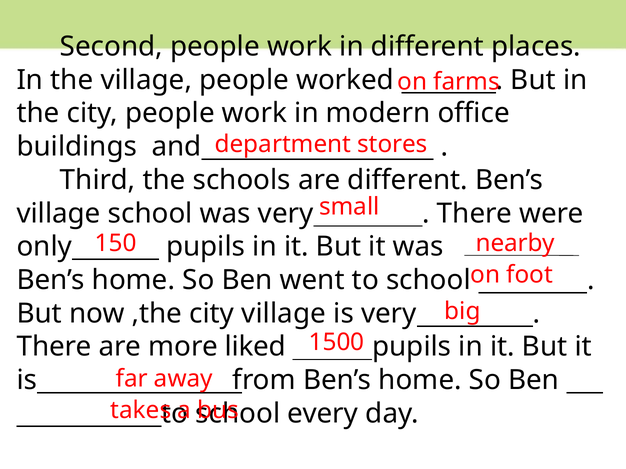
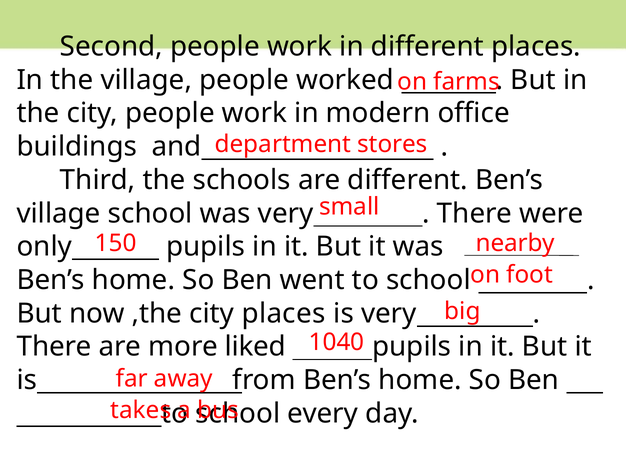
city village: village -> places (284, 314)
1500: 1500 -> 1040 (337, 343)
